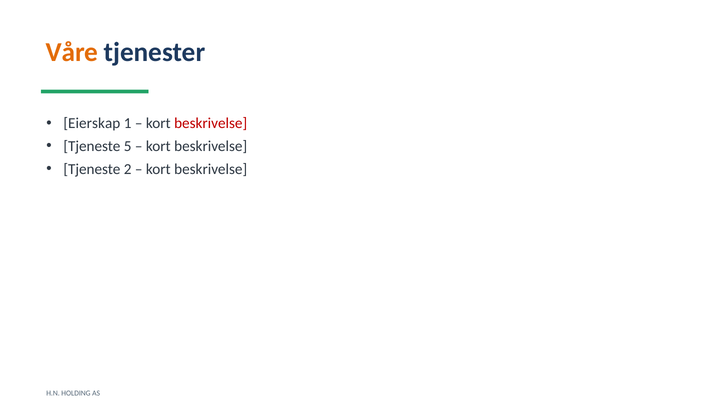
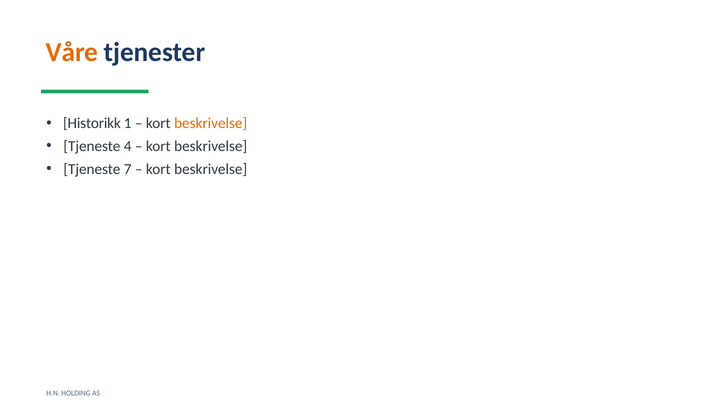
Eierskap: Eierskap -> Historikk (92, 123)
beskrivelse colour: red -> orange (211, 123)
5: 5 -> 4 (128, 146)
2: 2 -> 7 (128, 169)
